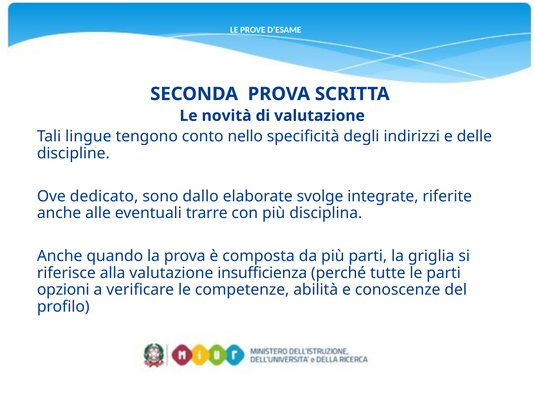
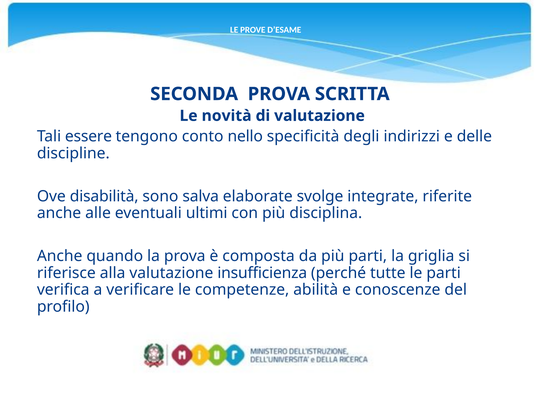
lingue: lingue -> essere (88, 136)
dedicato: dedicato -> disabilità (104, 196)
dallo: dallo -> salva (201, 196)
trarre: trarre -> ultimi (207, 213)
opzioni: opzioni -> verifica (63, 290)
